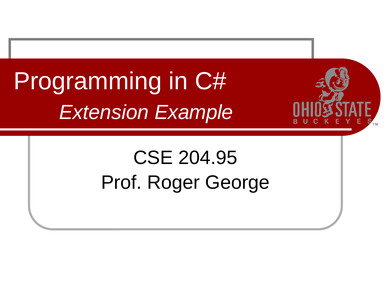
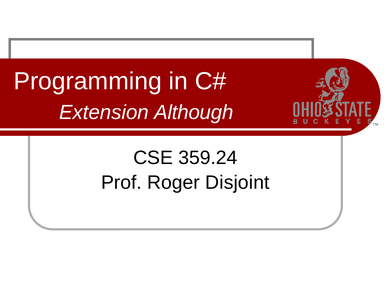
Example: Example -> Although (194, 112)
204.95: 204.95 -> 359.24 (208, 158)
George: George -> Disjoint (237, 183)
